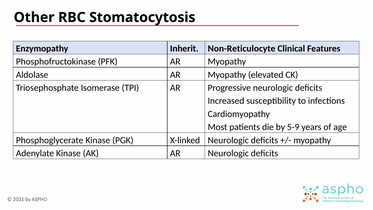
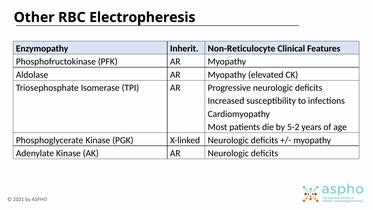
Stomatocytosis: Stomatocytosis -> Electropheresis (142, 17)
5-9: 5-9 -> 5-2 (293, 127)
